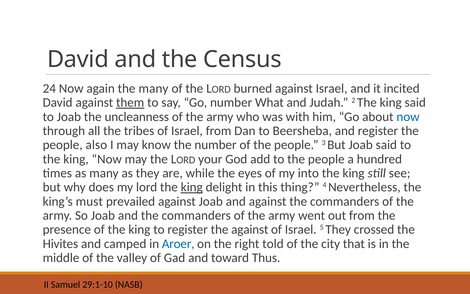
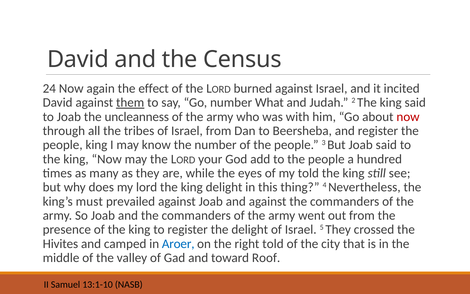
the many: many -> effect (154, 88)
now colour: blue -> red (408, 117)
people also: also -> king (96, 145)
my into: into -> told (308, 173)
king underline: present -> none (192, 187)
the against: against -> delight (250, 229)
Thus: Thus -> Roof (266, 258)
29:1-10: 29:1-10 -> 13:1-10 (98, 284)
